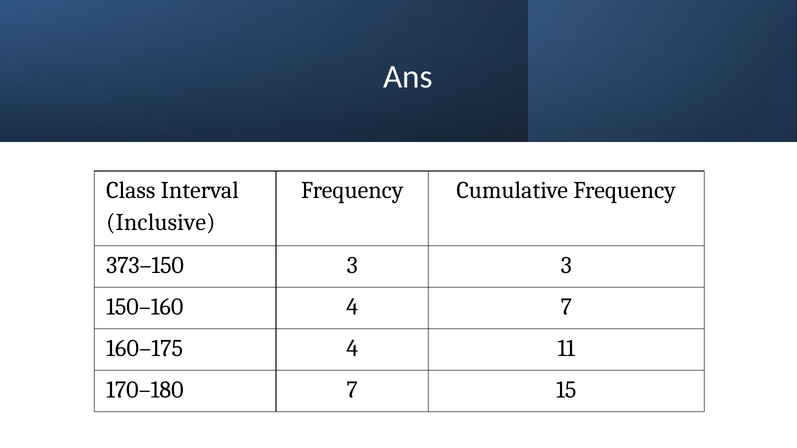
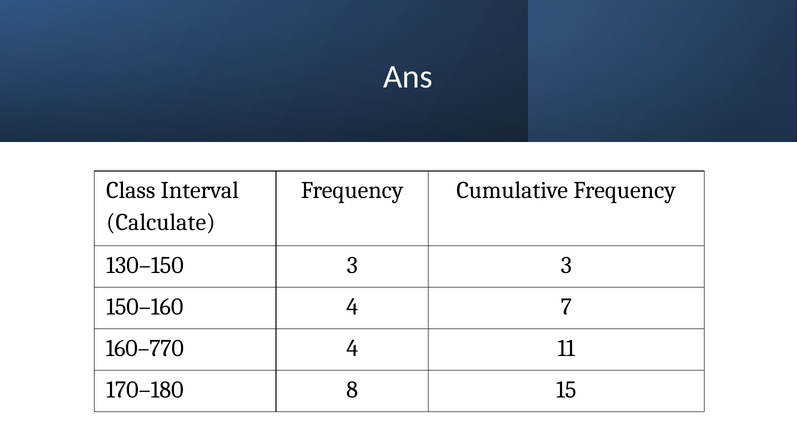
Inclusive: Inclusive -> Calculate (161, 223)
373–150: 373–150 -> 130–150 (145, 266)
160–175: 160–175 -> 160–770 (145, 349)
170–180 7: 7 -> 8 (352, 390)
